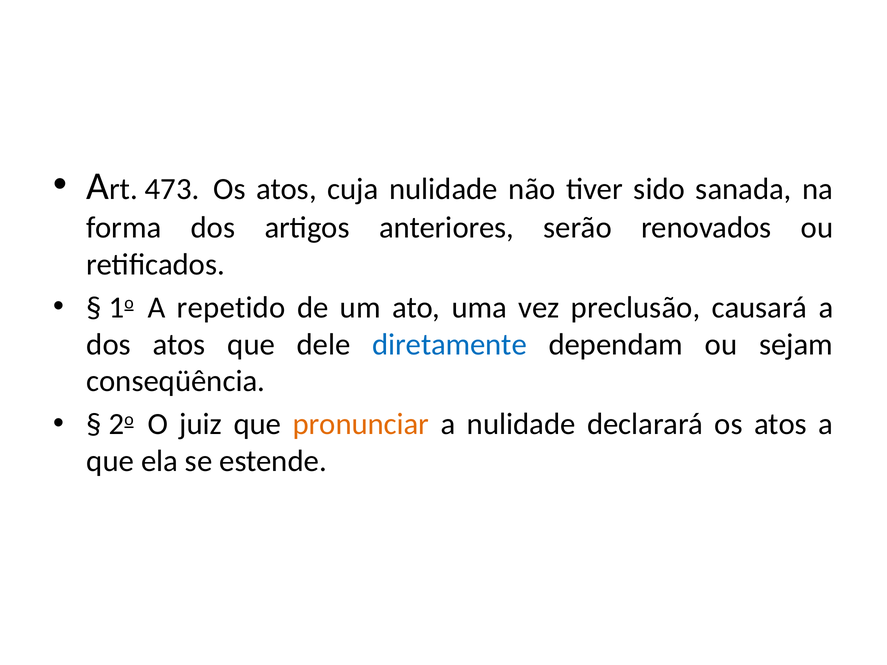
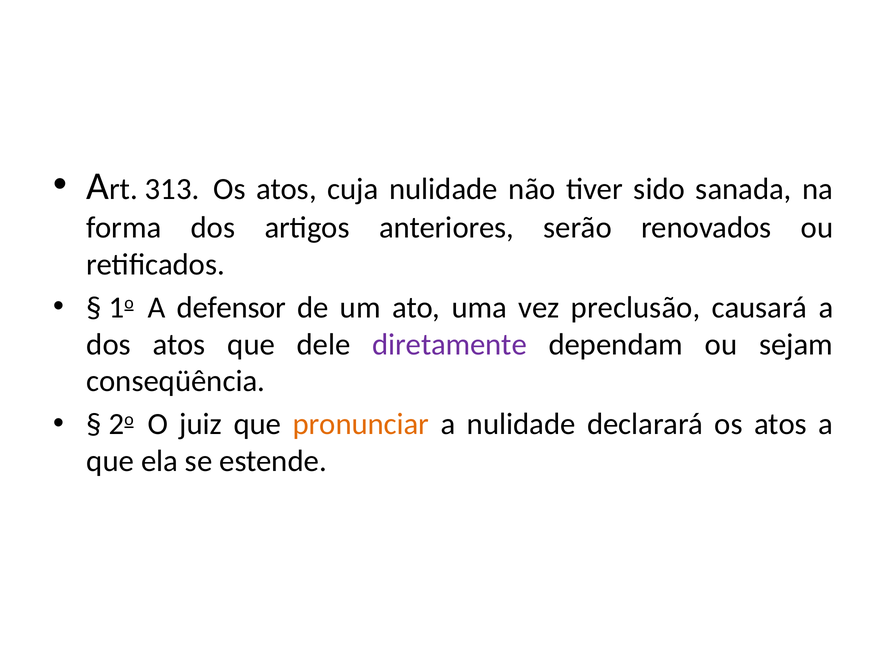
473: 473 -> 313 (172, 189)
repetido: repetido -> defensor (231, 308)
diretamente colour: blue -> purple (450, 344)
